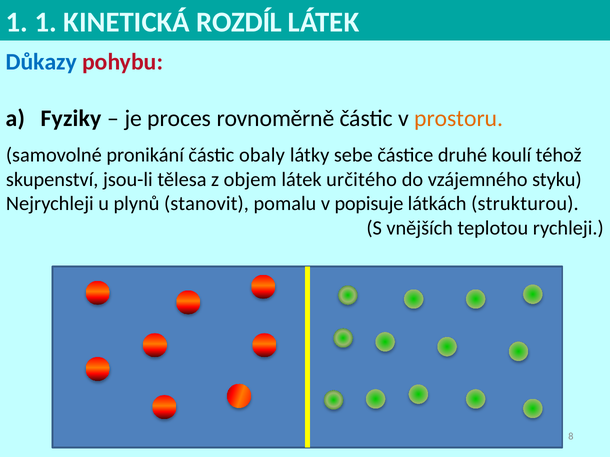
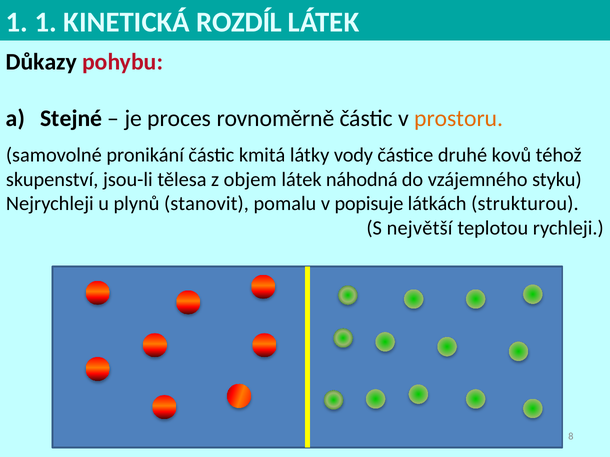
Důkazy colour: blue -> black (41, 62)
Fyziky: Fyziky -> Stejné (71, 119)
obaly: obaly -> kmitá (262, 155)
sebe: sebe -> vody (353, 155)
koulí: koulí -> kovů (511, 155)
určitého: určitého -> náhodná (362, 180)
vnějších: vnějších -> největší (420, 228)
